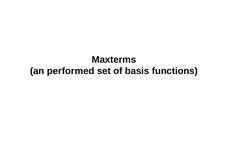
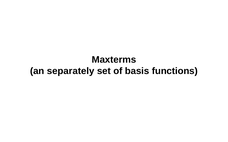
performed: performed -> separately (71, 71)
